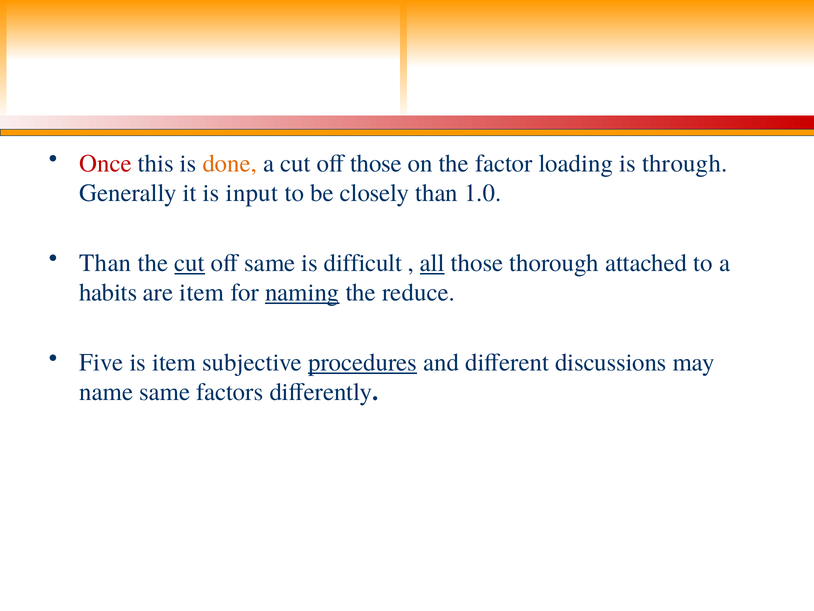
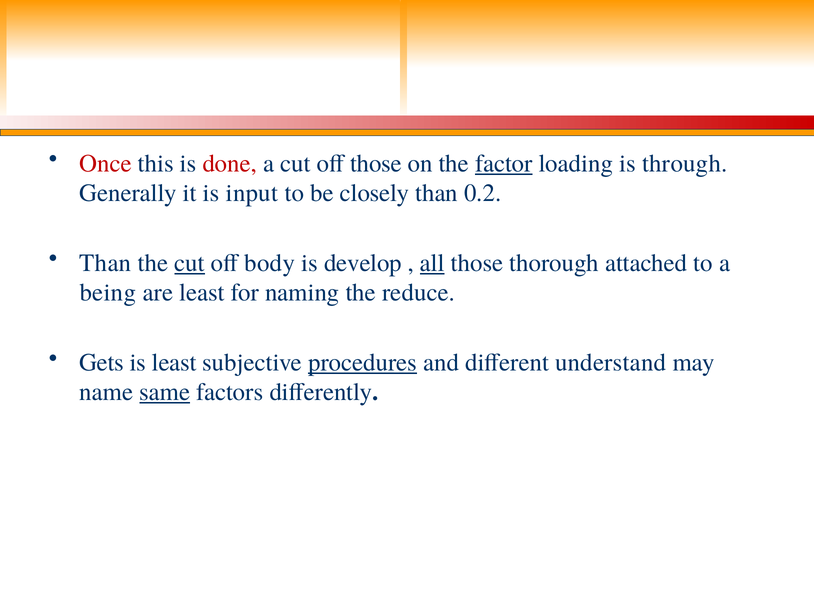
done colour: orange -> red (230, 163)
factor underline: none -> present (504, 163)
1.0: 1.0 -> 0.2 (483, 193)
off same: same -> body (270, 263)
difficult: difficult -> develop (363, 263)
habits: habits -> being (108, 292)
are item: item -> least (202, 292)
naming underline: present -> none (302, 292)
Five: Five -> Gets (102, 362)
is item: item -> least (174, 362)
discussions: discussions -> understand (611, 362)
same underline: none -> present (165, 392)
